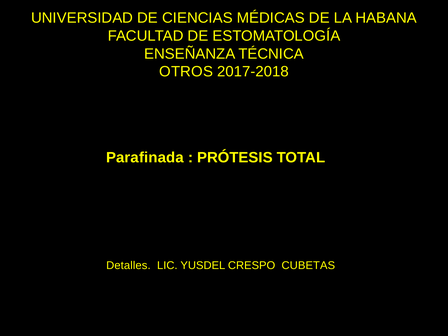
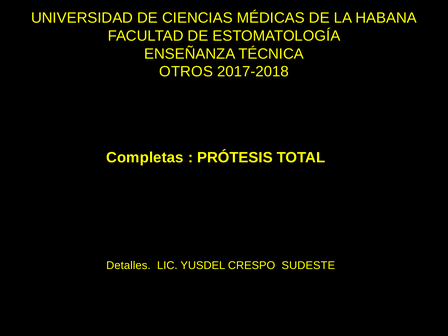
Parafinada: Parafinada -> Completas (145, 158)
CUBETAS: CUBETAS -> SUDESTE (308, 265)
